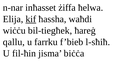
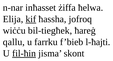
waħdi: waħdi -> jofroq (80, 19)
l-sħiħ: l-sħiħ -> l-ħajti (98, 42)
fil-ħin underline: none -> present (24, 53)
biċċa: biċċa -> skont (74, 53)
